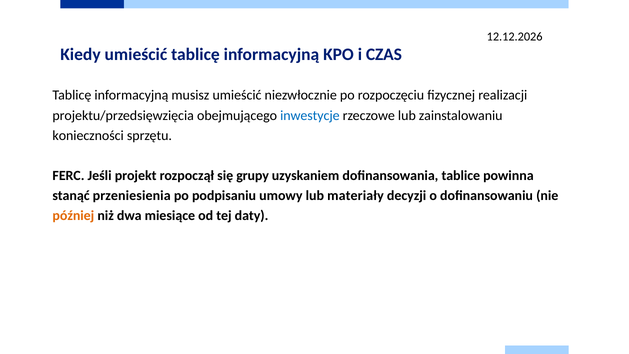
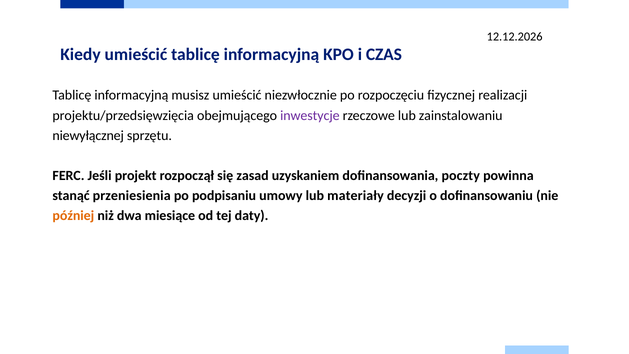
inwestycje colour: blue -> purple (310, 115)
konieczności: konieczności -> niewyłącznej (88, 135)
grupy: grupy -> zasad (253, 176)
tablice: tablice -> poczty (461, 176)
